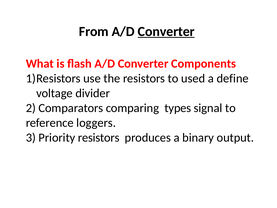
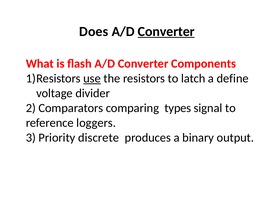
From: From -> Does (94, 31)
use underline: none -> present (92, 78)
used: used -> latch (193, 78)
Priority resistors: resistors -> discrete (99, 138)
